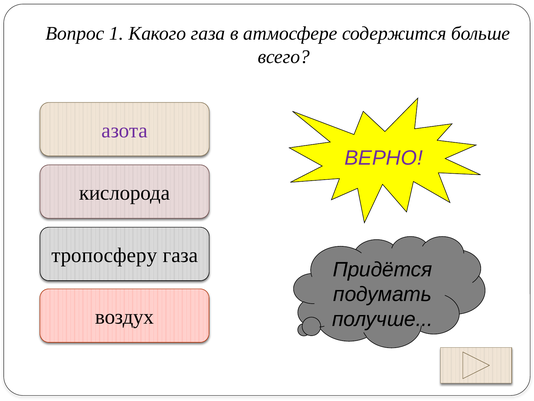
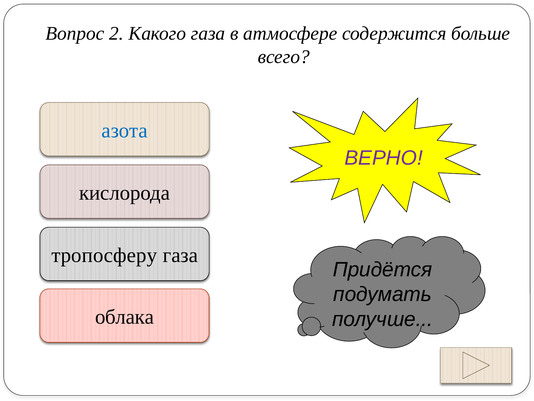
1: 1 -> 2 (116, 33)
азота colour: purple -> blue (125, 130)
воздух: воздух -> облака (125, 317)
